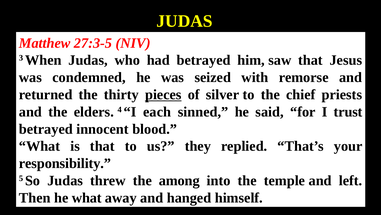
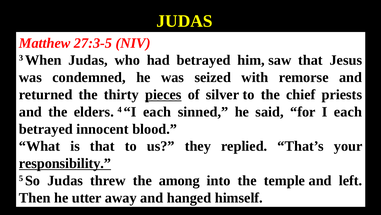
for I trust: trust -> each (348, 111)
responsibility underline: none -> present (65, 163)
he what: what -> utter (87, 197)
